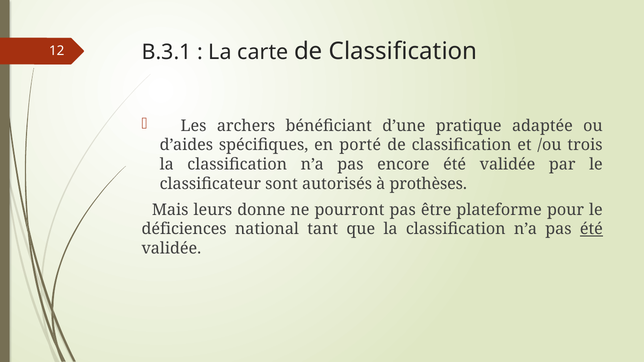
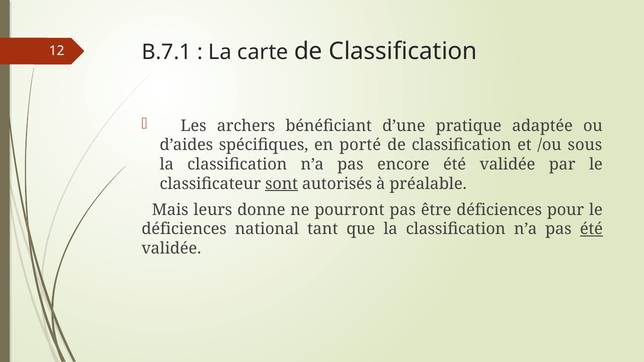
B.3.1: B.3.1 -> B.7.1 (167, 52)
trois: trois -> sous (585, 145)
sont underline: none -> present (282, 184)
prothèses: prothèses -> préalable (428, 184)
être plateforme: plateforme -> déficiences (499, 210)
